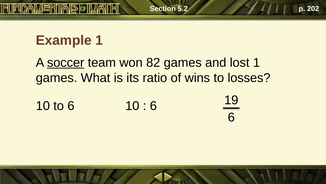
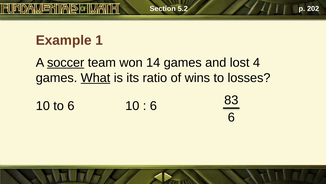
82: 82 -> 14 (153, 63)
lost 1: 1 -> 4 (256, 63)
What underline: none -> present (96, 78)
19: 19 -> 83 (231, 100)
